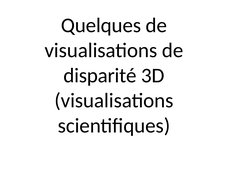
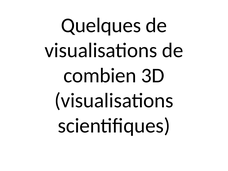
disparité: disparité -> combien (100, 75)
